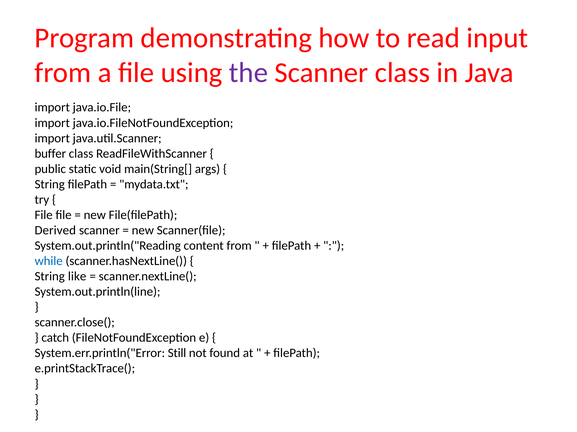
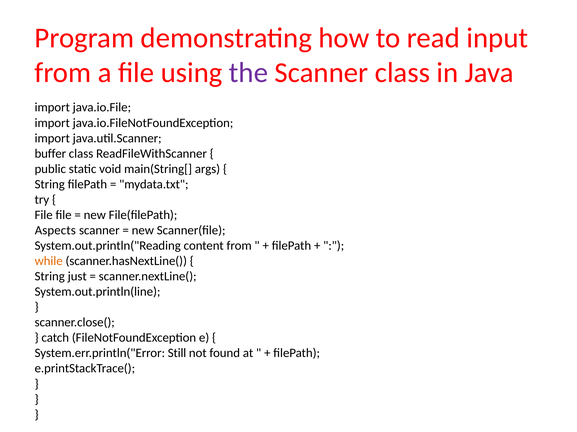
Derived: Derived -> Aspects (55, 231)
while colour: blue -> orange (49, 261)
like: like -> just (77, 277)
